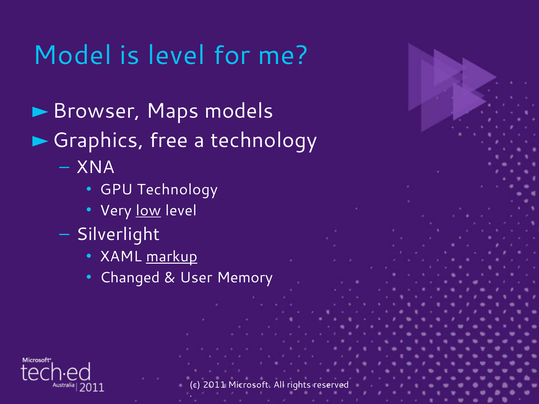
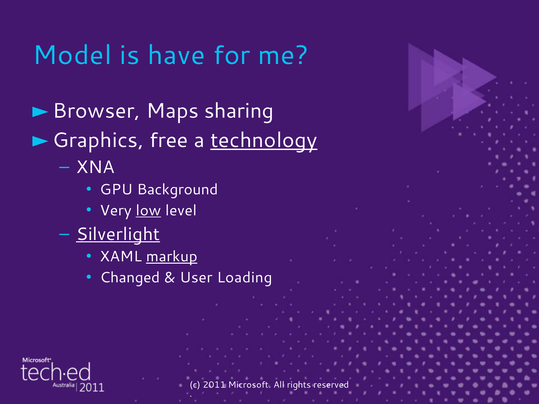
is level: level -> have (176, 55)
models: models -> sharing (239, 111)
technology underline: none -> present (264, 140)
GPU Technology: Technology -> Background (177, 190)
Silverlight underline: none -> present (118, 234)
Memory: Memory -> Loading (245, 278)
